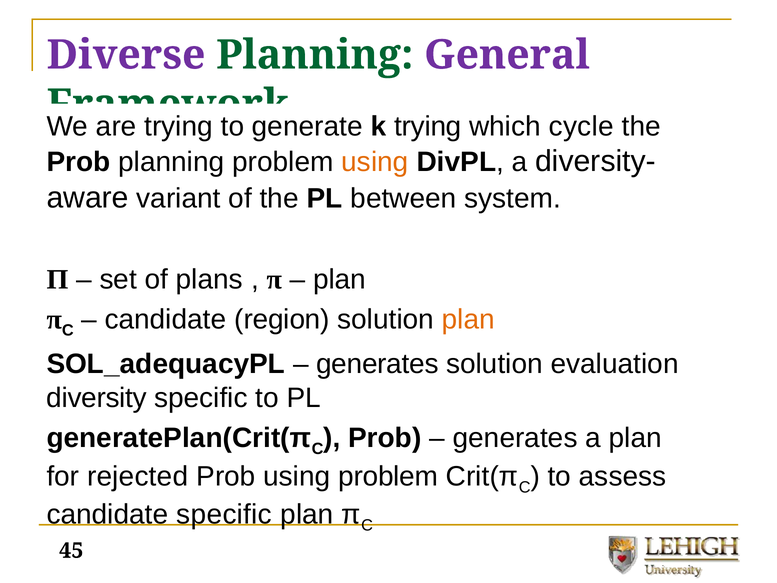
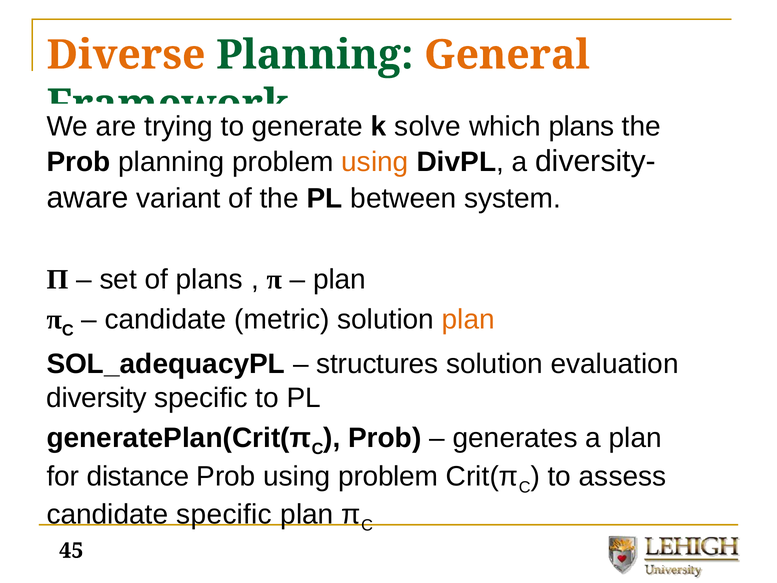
Diverse colour: purple -> orange (126, 55)
General colour: purple -> orange (507, 55)
k trying: trying -> solve (428, 126)
which cycle: cycle -> plans (582, 126)
region: region -> metric (282, 319)
generates: generates -> structures (377, 364)
rejected: rejected -> distance (138, 476)
